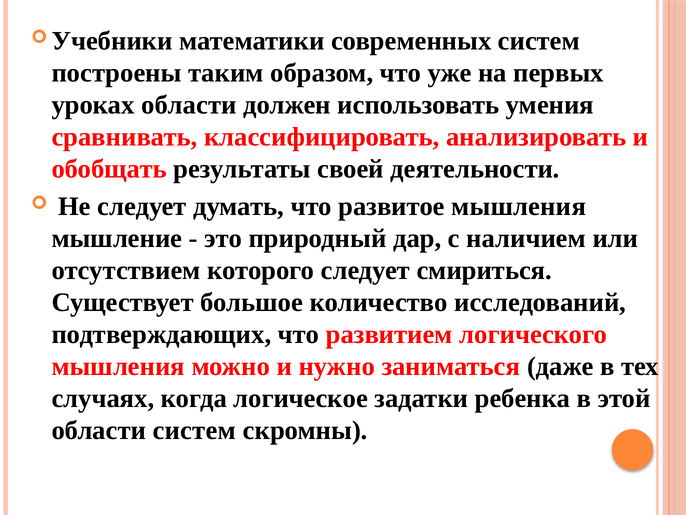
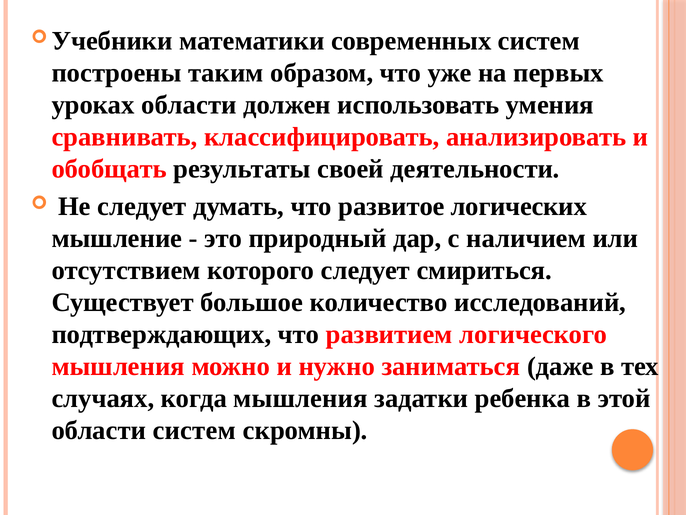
развитое мышления: мышления -> логических (519, 206)
когда логическое: логическое -> мышления (301, 398)
